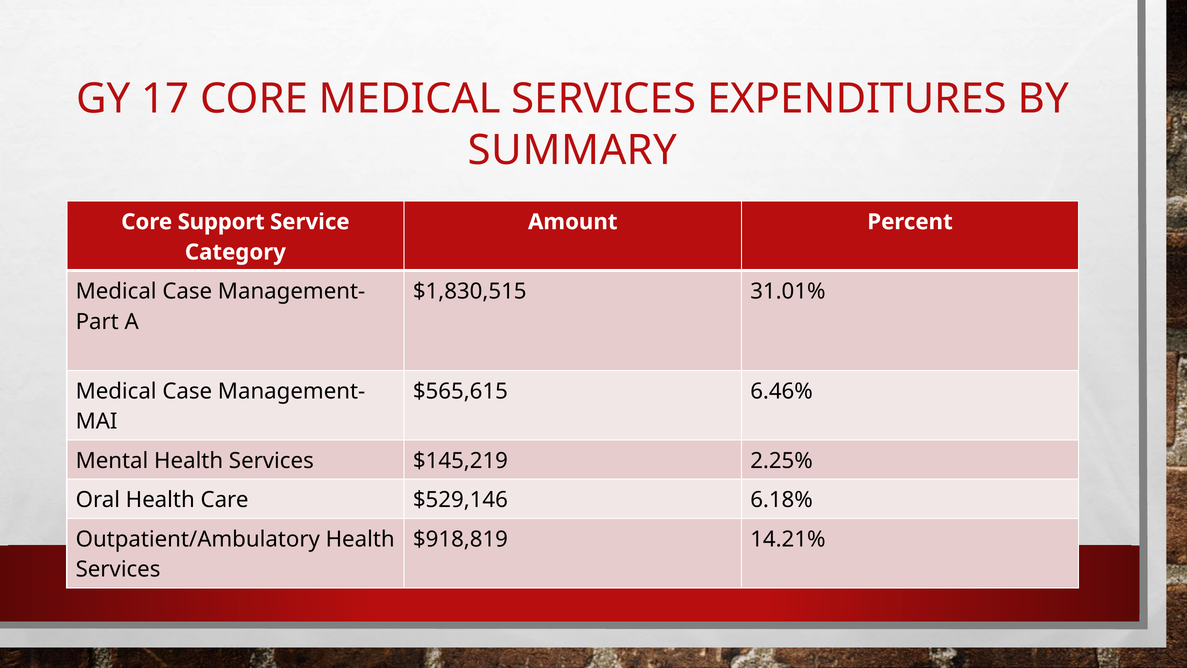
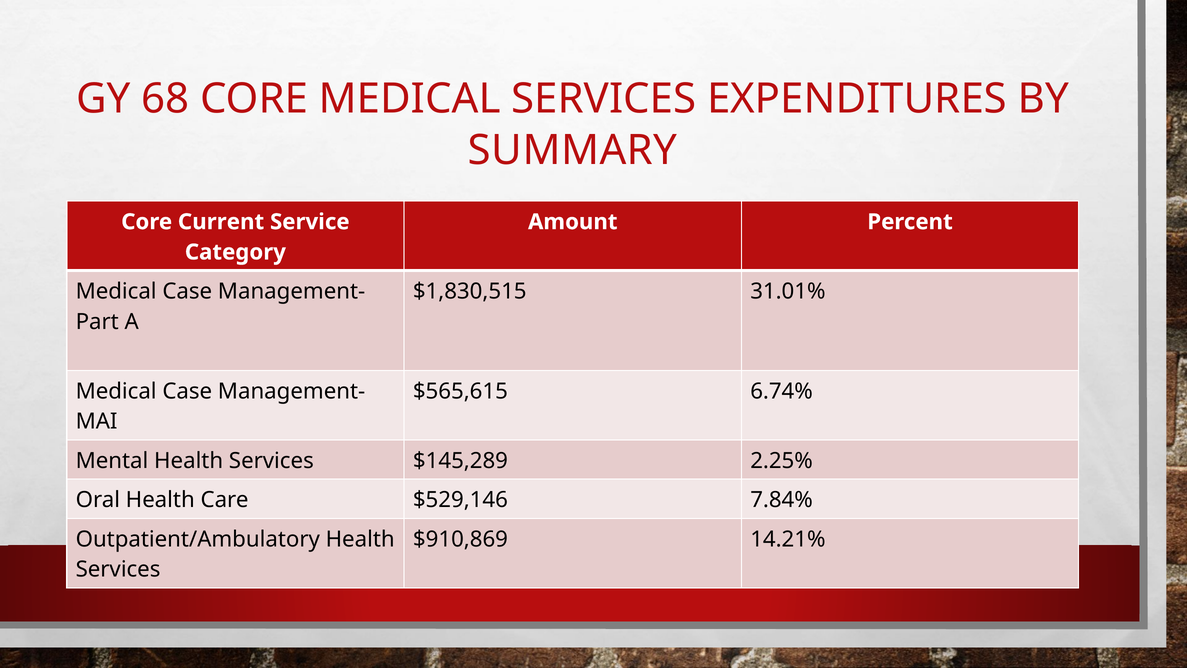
17: 17 -> 68 (165, 99)
Support: Support -> Current (221, 222)
6.46%: 6.46% -> 6.74% (782, 391)
$145,219: $145,219 -> $145,289 (460, 461)
6.18%: 6.18% -> 7.84% (782, 500)
$918,819: $918,819 -> $910,869 (460, 539)
